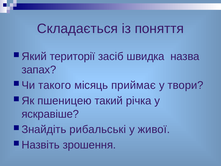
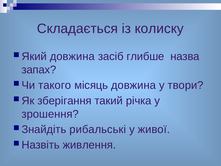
поняття: поняття -> колиску (159, 29)
території: території -> довжина (72, 56)
швидка: швидка -> глибше (145, 56)
місяць приймає: приймає -> довжина (133, 85)
пшеницею: пшеницею -> зберігання (64, 101)
яскравiше: яскравiше -> зрошення (50, 114)
зрошення: зрошення -> живлення (89, 145)
